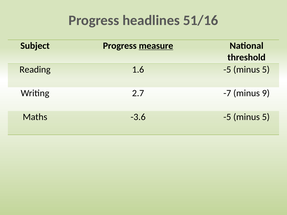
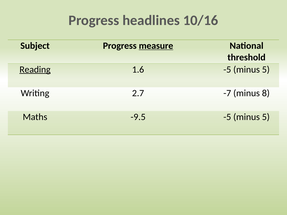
51/16: 51/16 -> 10/16 (201, 20)
Reading underline: none -> present (35, 70)
9: 9 -> 8 (266, 93)
-3.6: -3.6 -> -9.5 (138, 117)
